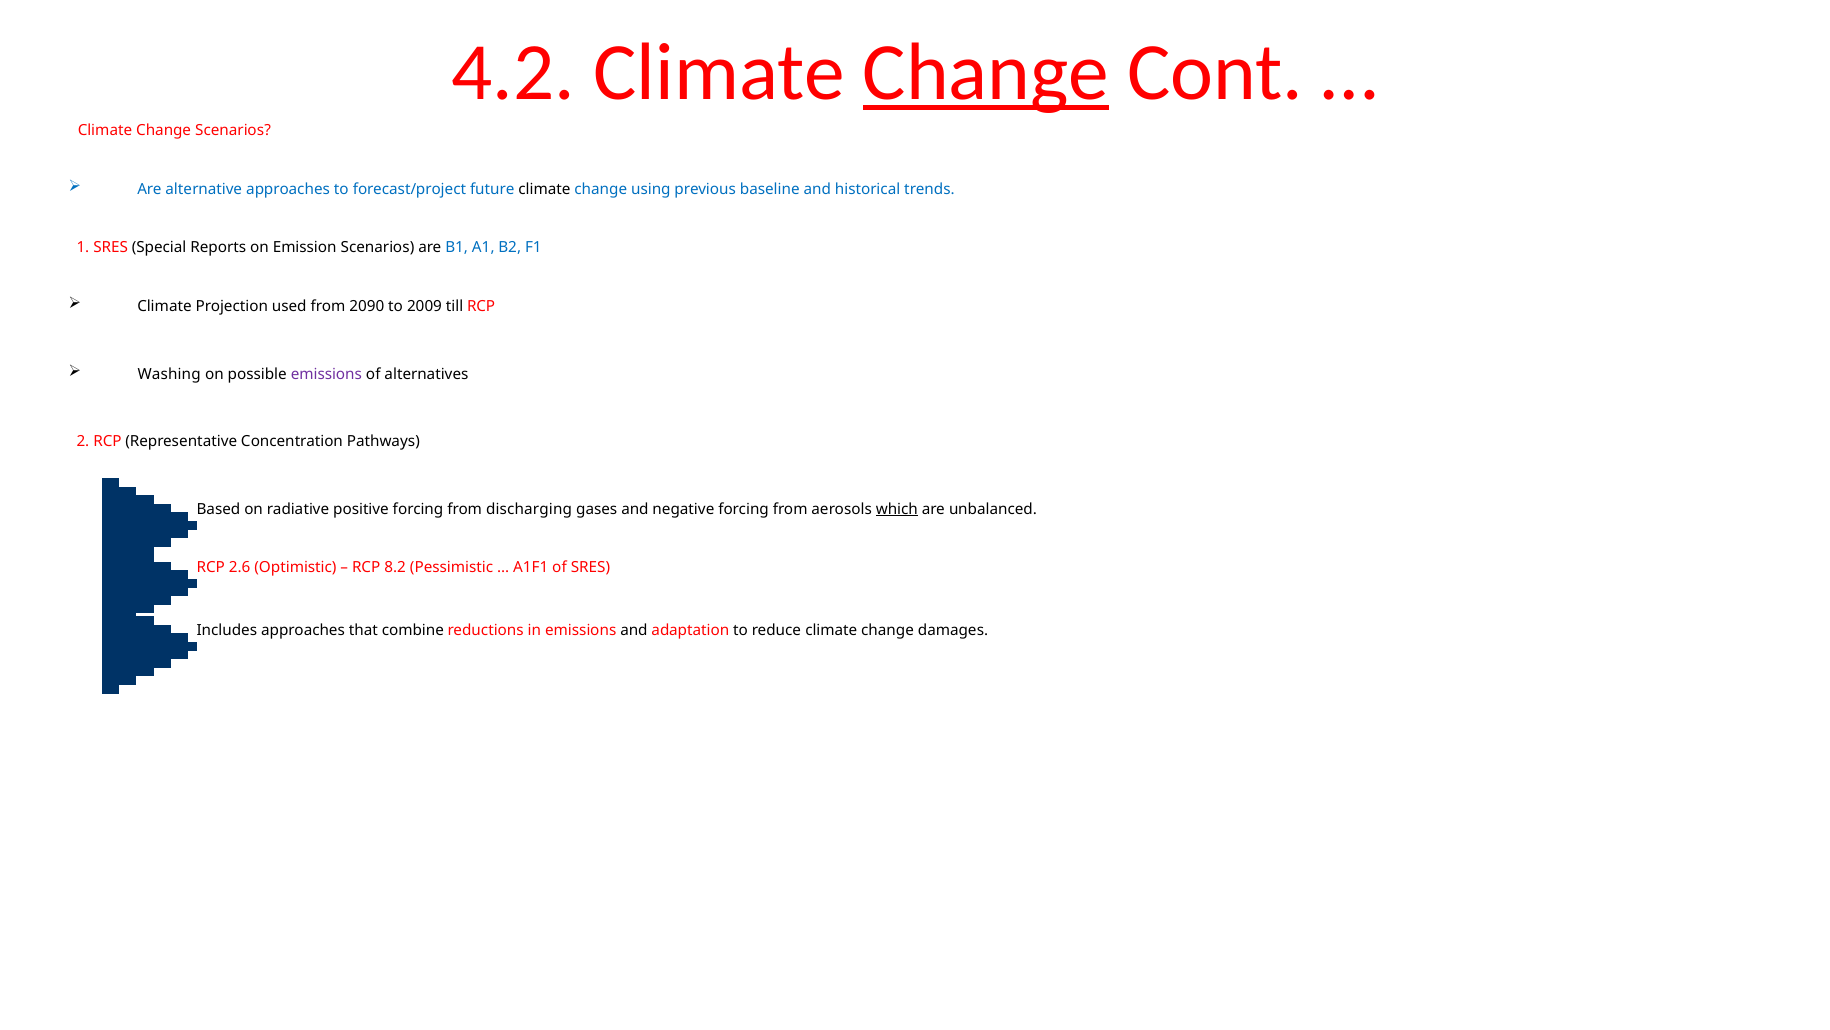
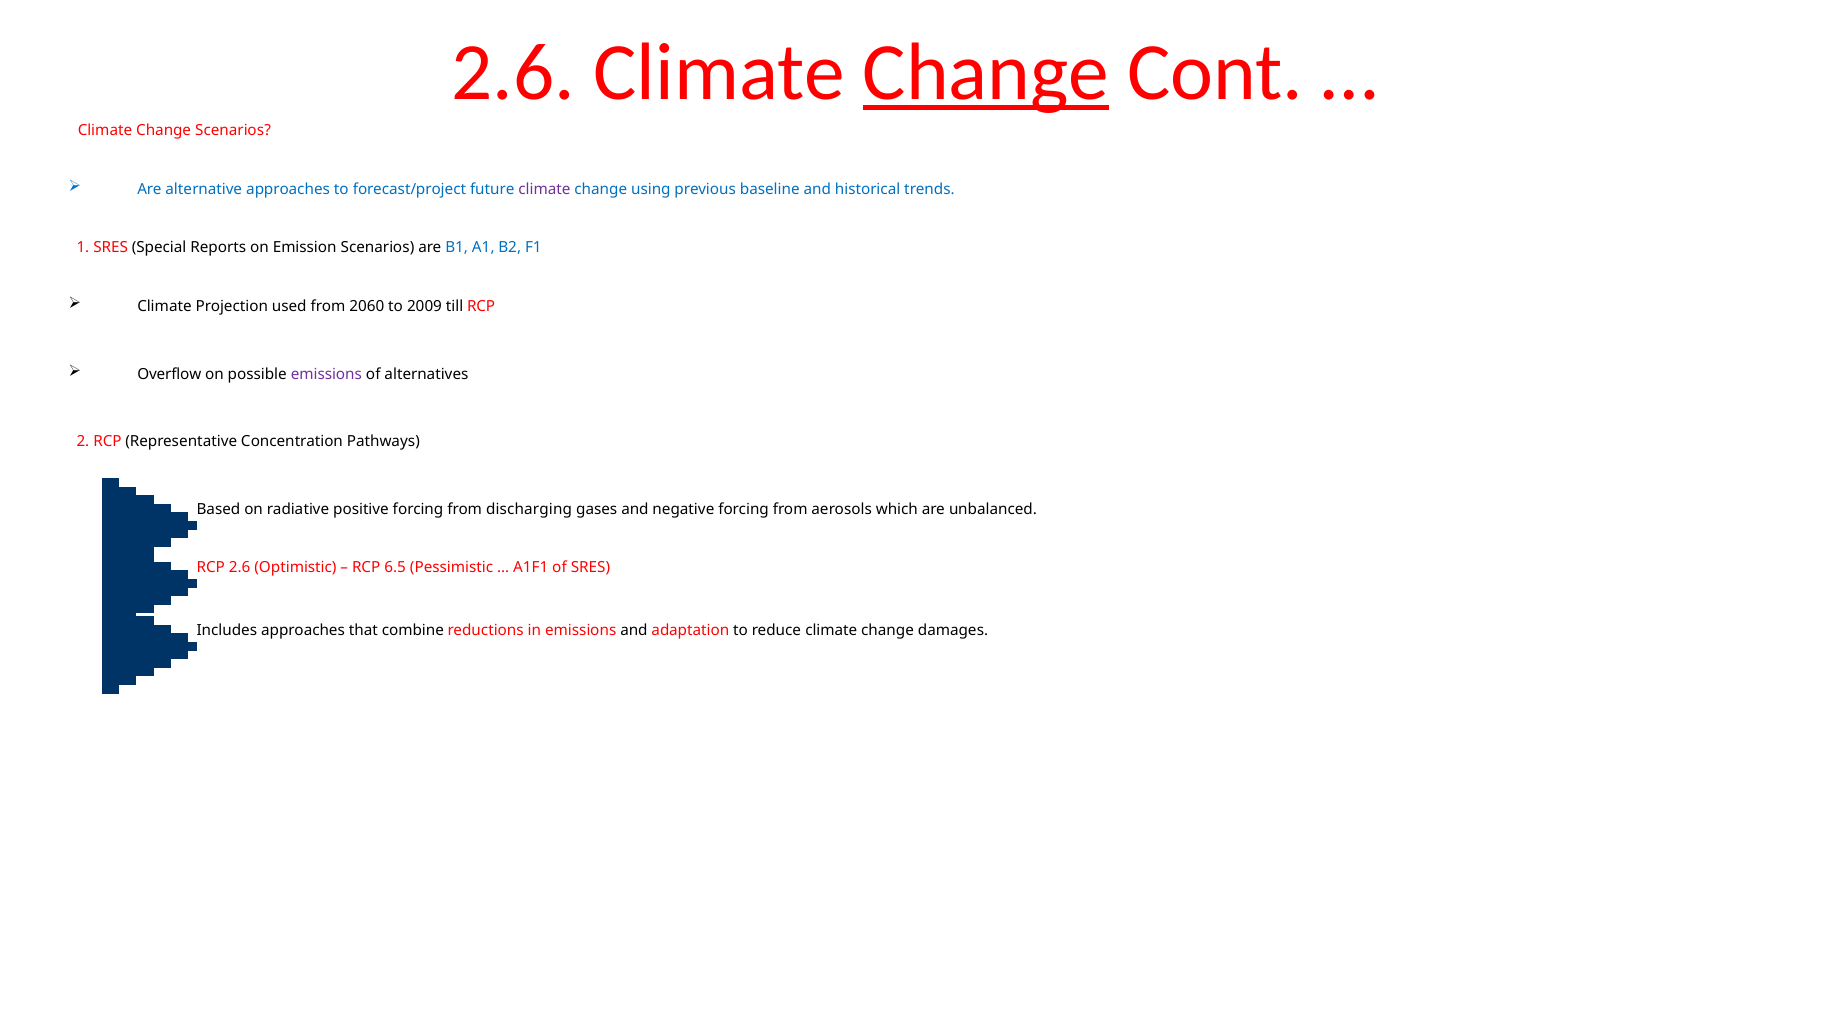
4.2: 4.2 -> 2.6 (513, 73)
climate colour: black -> purple (544, 189)
2090: 2090 -> 2060 (367, 306)
Washing: Washing -> Overflow (169, 374)
which underline: present -> none (897, 509)
8.2: 8.2 -> 6.5 (395, 568)
